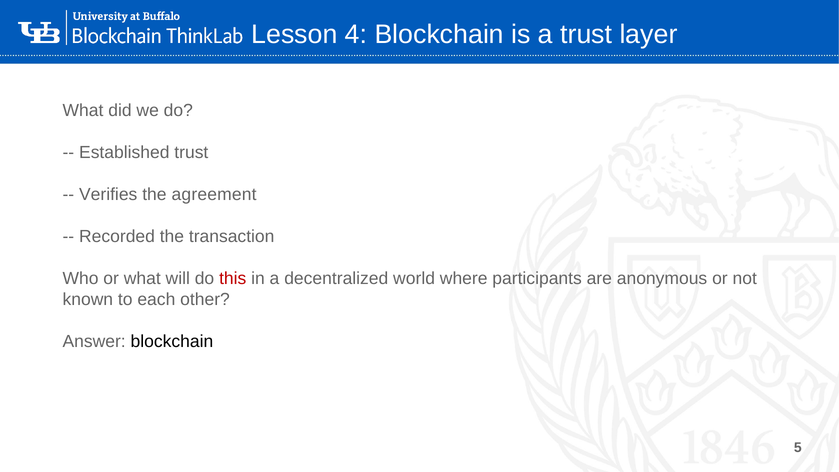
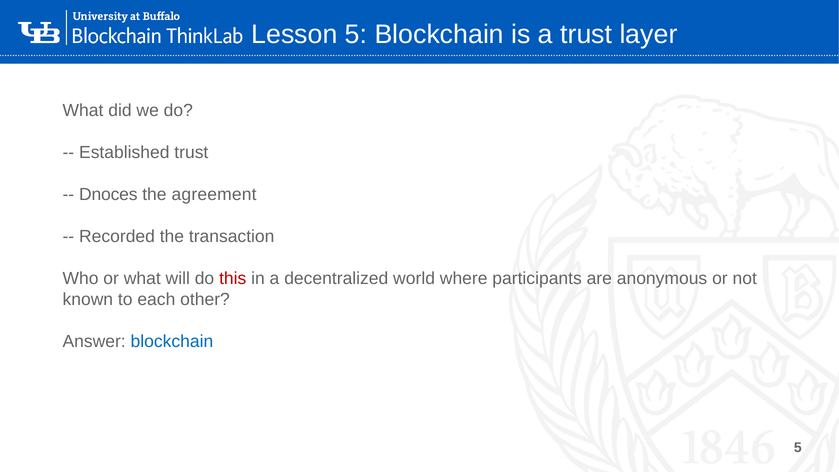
Lesson 4: 4 -> 5 (356, 34)
Verifies: Verifies -> Dnoces (108, 194)
blockchain colour: black -> blue (172, 341)
